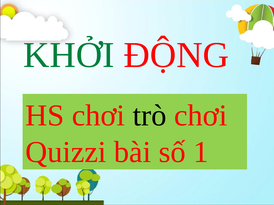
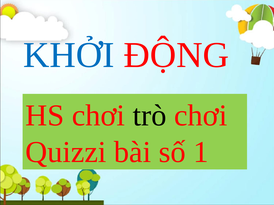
KHỞI colour: green -> blue (69, 55)
